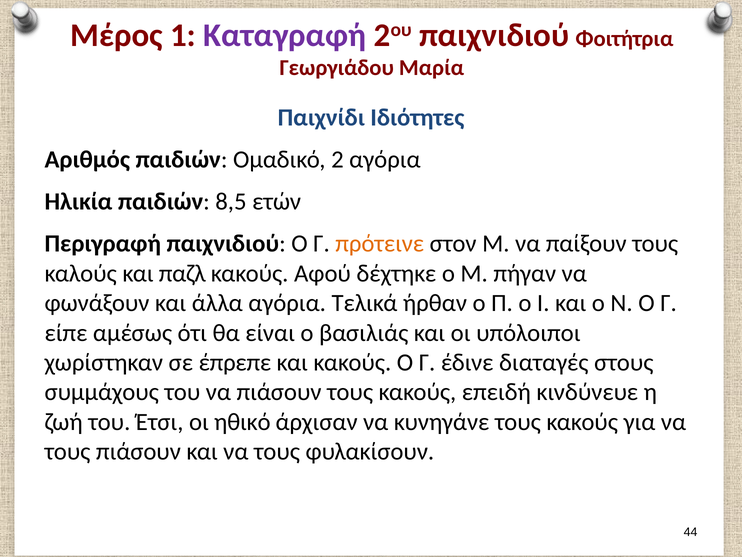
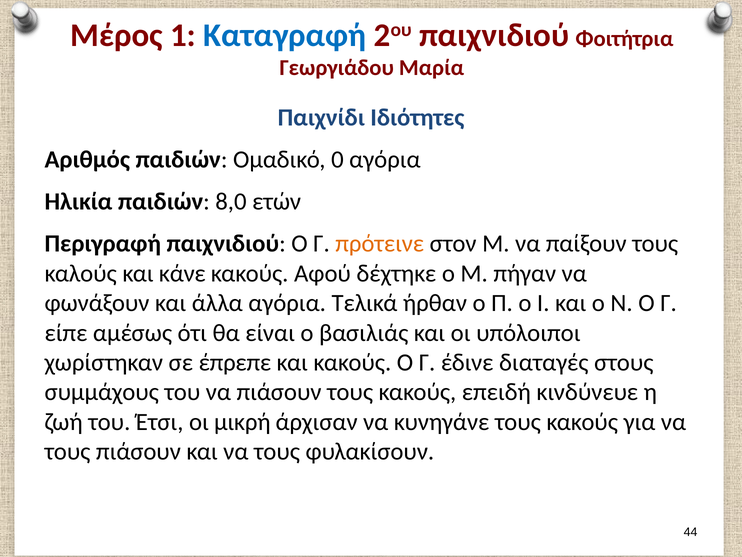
Καταγραφή colour: purple -> blue (285, 35)
2: 2 -> 0 (337, 159)
8,5: 8,5 -> 8,0 (231, 201)
παζλ: παζλ -> κάνε (182, 273)
ηθικό: ηθικό -> μικρή (242, 422)
